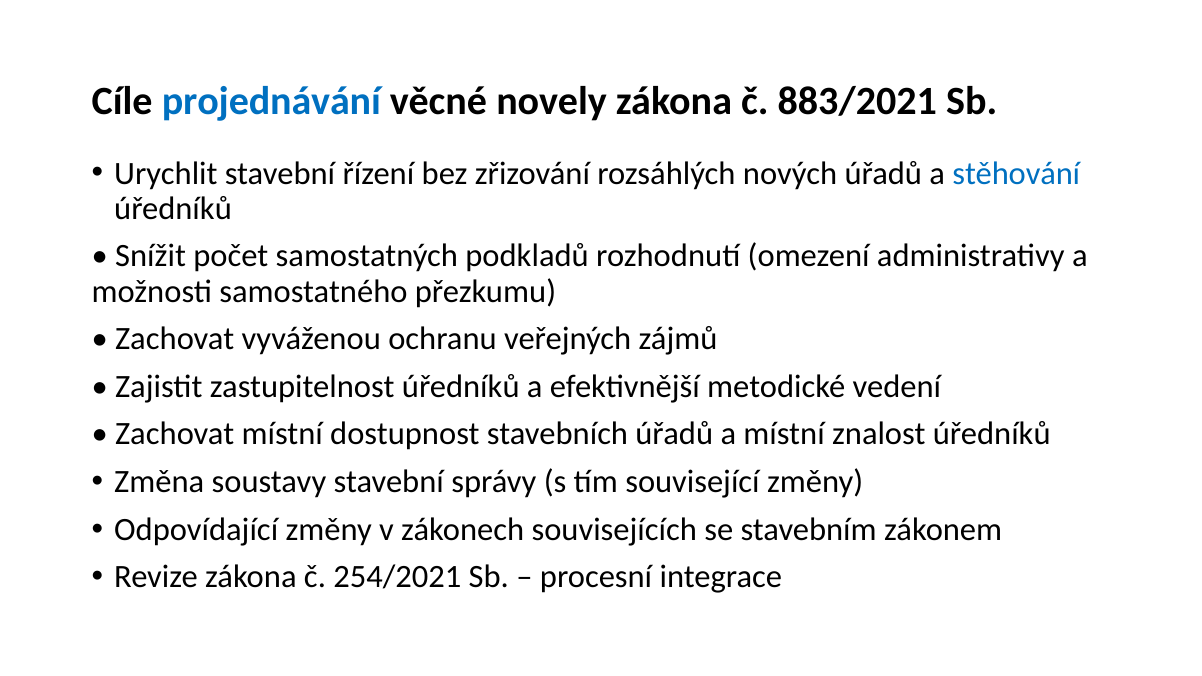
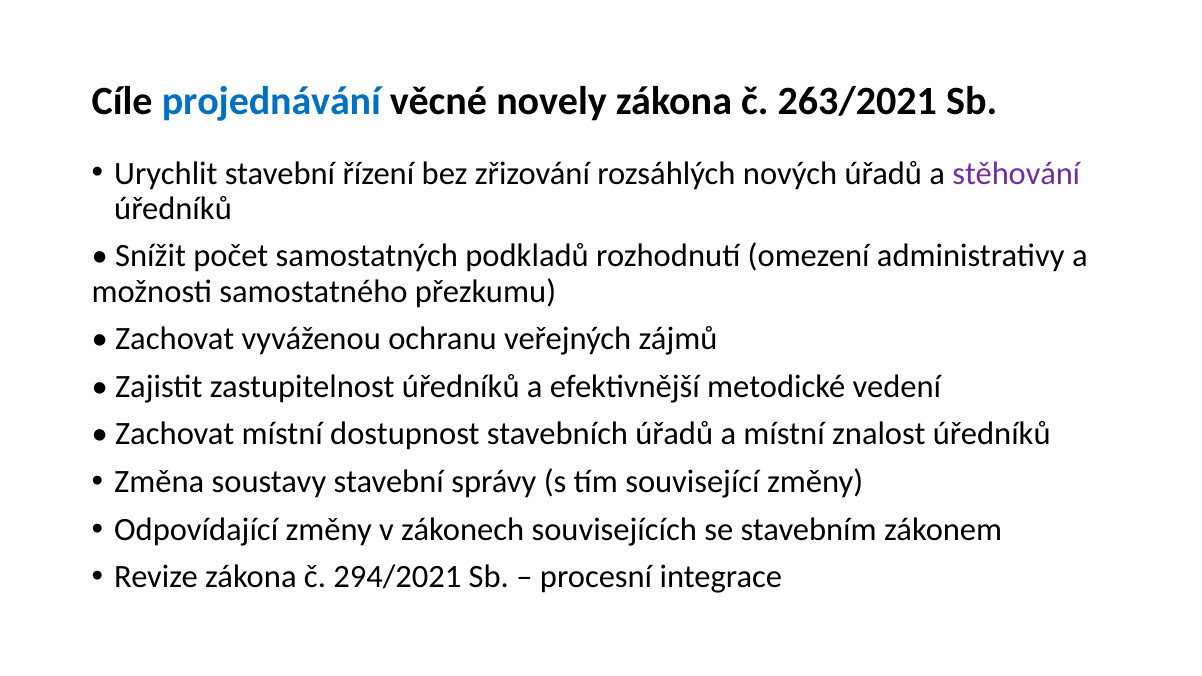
883/2021: 883/2021 -> 263/2021 (857, 101)
stěhování colour: blue -> purple (1016, 173)
254/2021: 254/2021 -> 294/2021 (397, 577)
